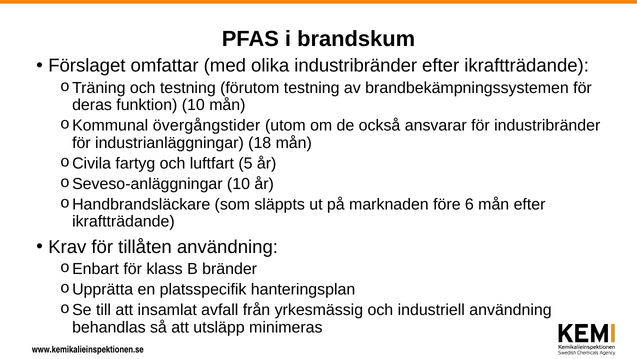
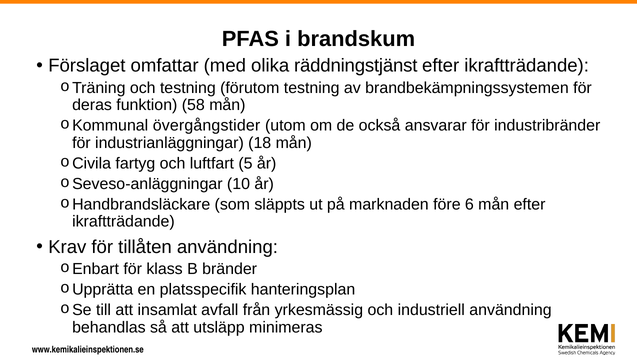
olika industribränder: industribränder -> räddningstjänst (356, 66)
funktion 10: 10 -> 58 (193, 105)
